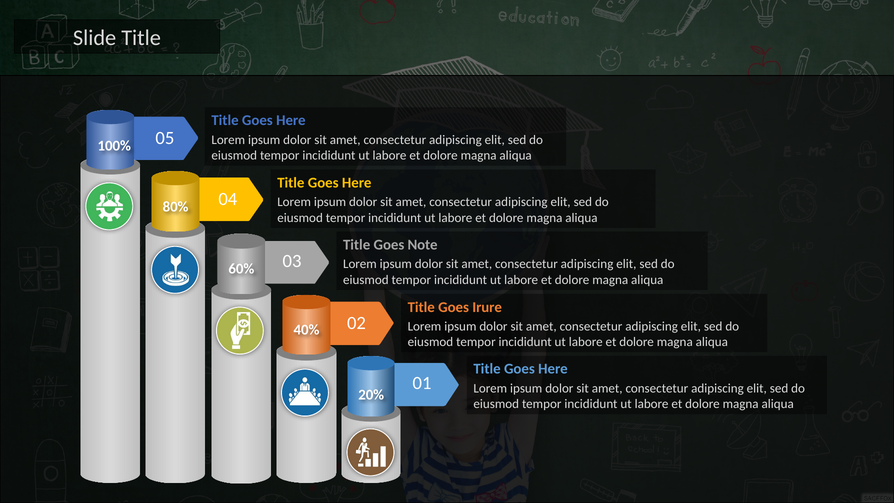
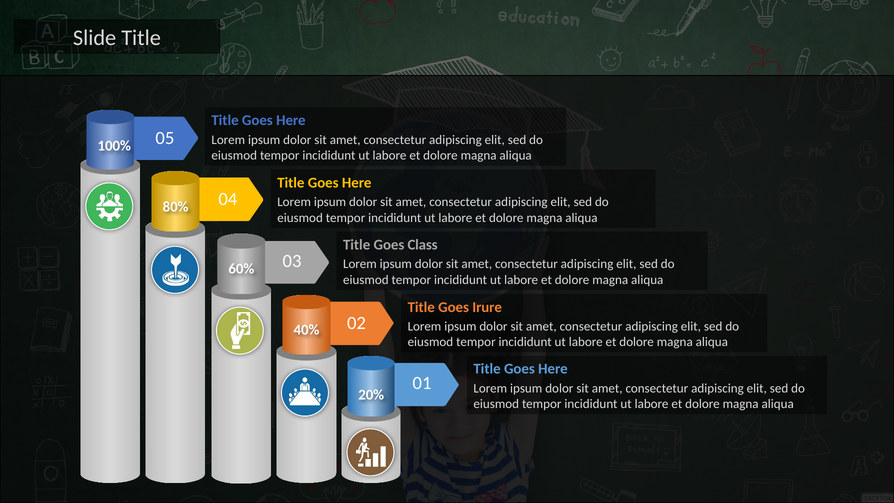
Note: Note -> Class (423, 245)
